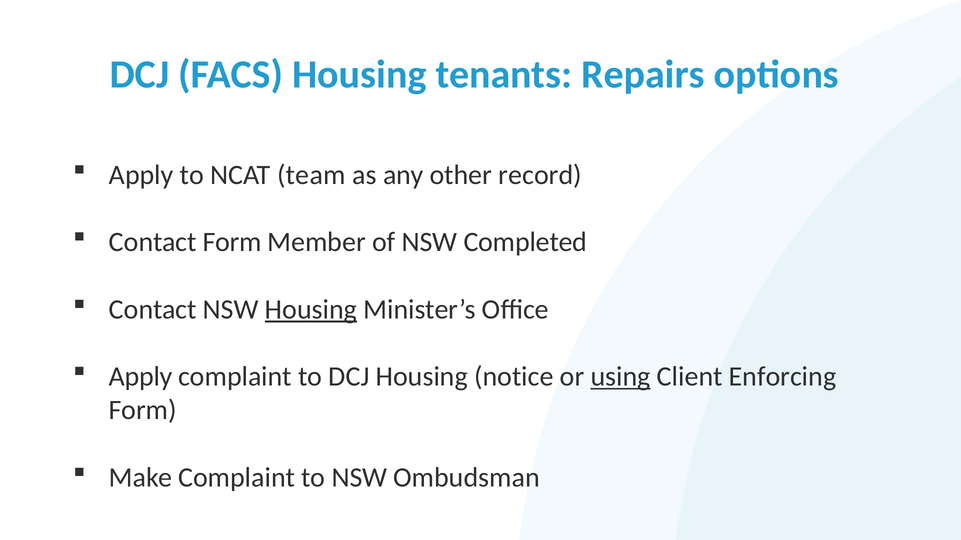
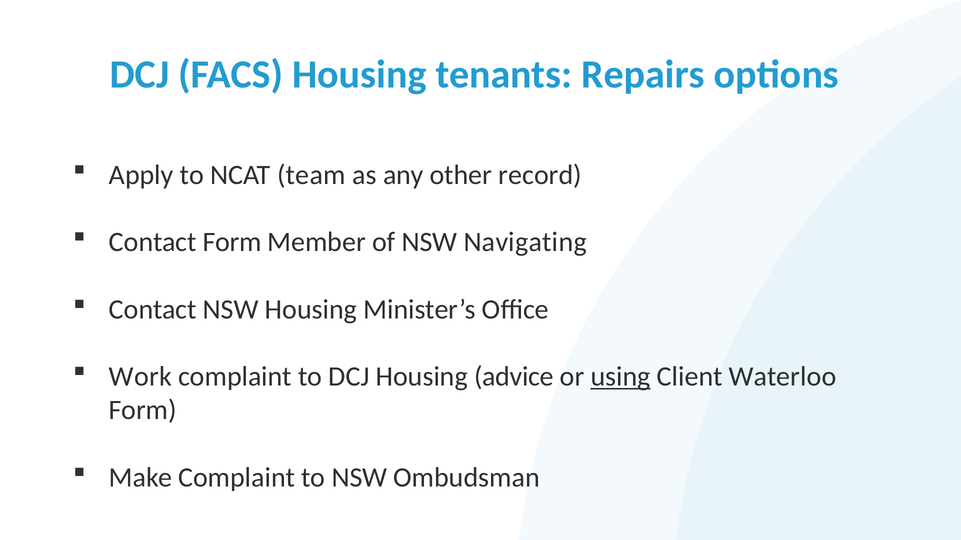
Completed: Completed -> Navigating (525, 242)
Housing underline: present -> none (311, 310)
Apply: Apply -> Work (140, 377)
notice: notice -> advice (514, 377)
Enforcing: Enforcing -> Waterloo (782, 377)
